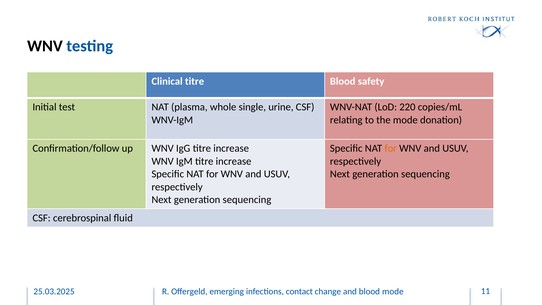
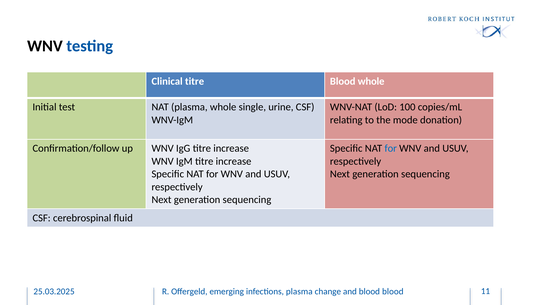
Blood safety: safety -> whole (371, 81)
220: 220 -> 100 (407, 107)
for colour: orange -> blue (391, 148)
infections contact: contact -> plasma (299, 291)
blood mode: mode -> blood (393, 291)
